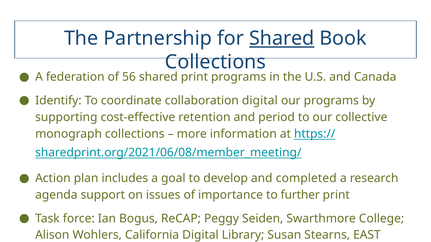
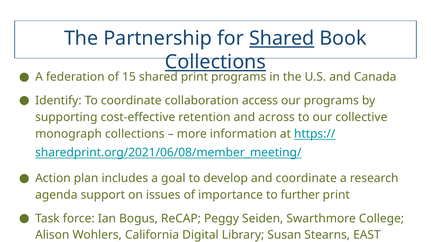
Collections underline: none -> present (215, 62)
56: 56 -> 15 (129, 77)
collaboration digital: digital -> access (260, 101)
period: period -> across (276, 117)
and completed: completed -> coordinate (306, 179)
